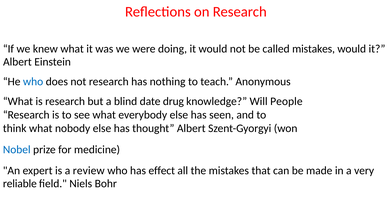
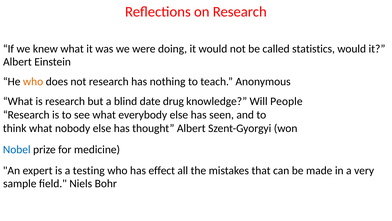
called mistakes: mistakes -> statistics (314, 49)
who colour: blue -> orange (33, 81)
review: review -> testing (89, 170)
reliable: reliable -> sample (20, 183)
